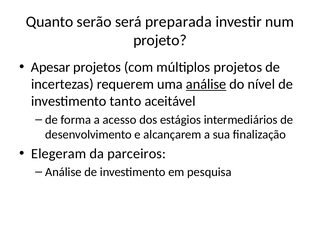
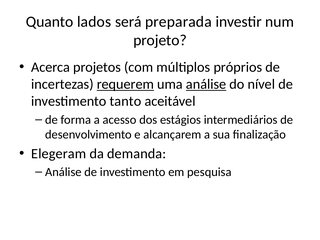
serão: serão -> lados (94, 22)
Apesar: Apesar -> Acerca (51, 67)
múltiplos projetos: projetos -> próprios (238, 67)
requerem underline: none -> present (125, 84)
parceiros: parceiros -> demanda (137, 154)
